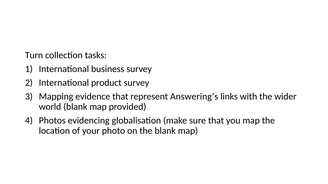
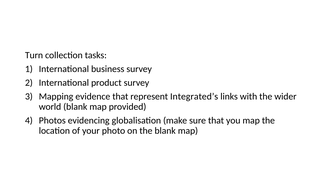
Answering’s: Answering’s -> Integrated’s (194, 97)
